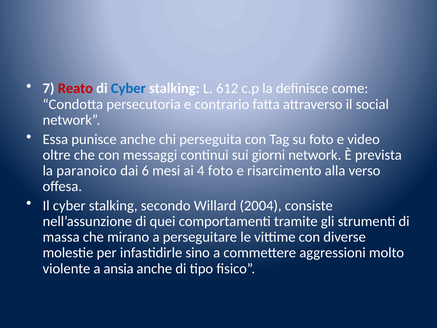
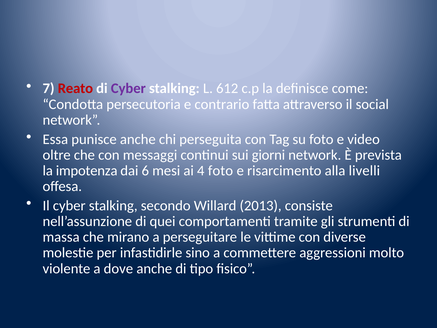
Cyber colour: blue -> purple (128, 88)
paranoico: paranoico -> impotenza (87, 171)
verso: verso -> livelli (364, 171)
2004: 2004 -> 2013 (261, 205)
ansia: ansia -> dove (118, 268)
